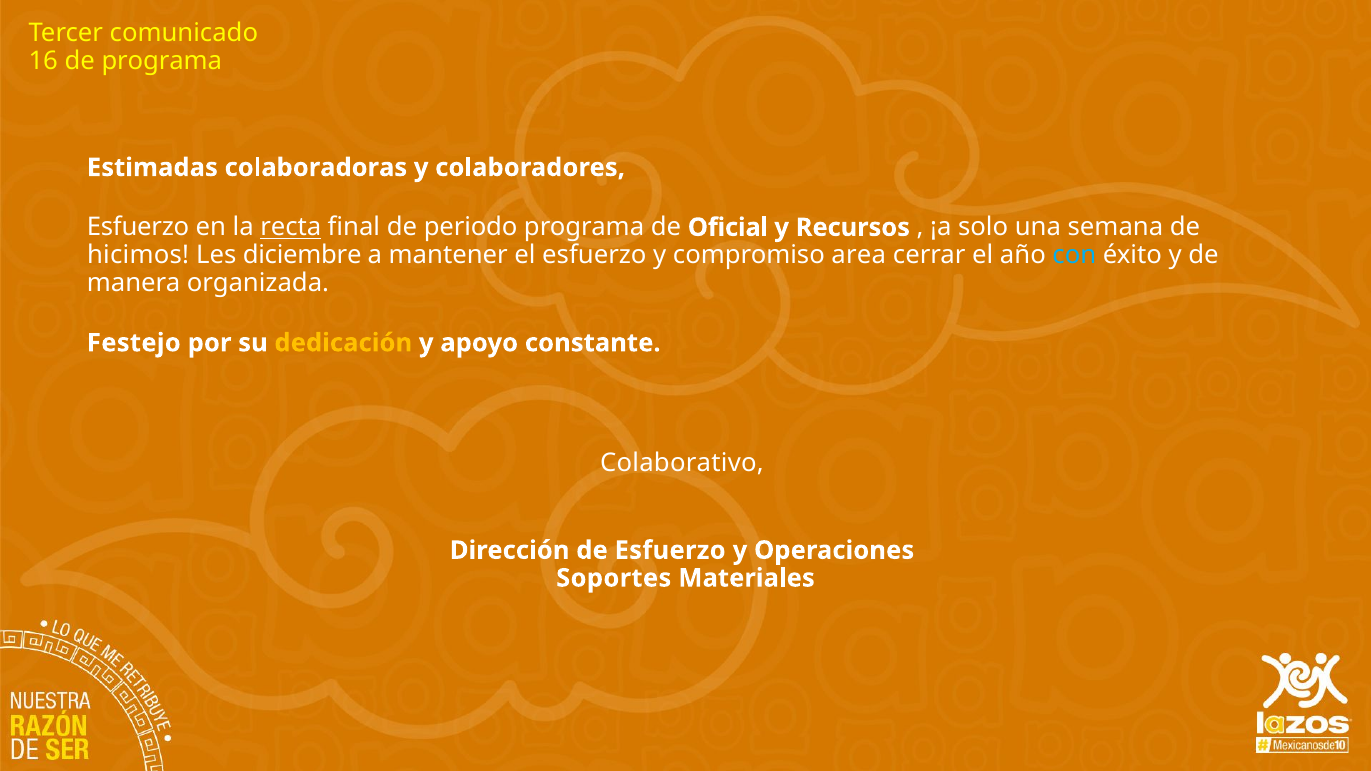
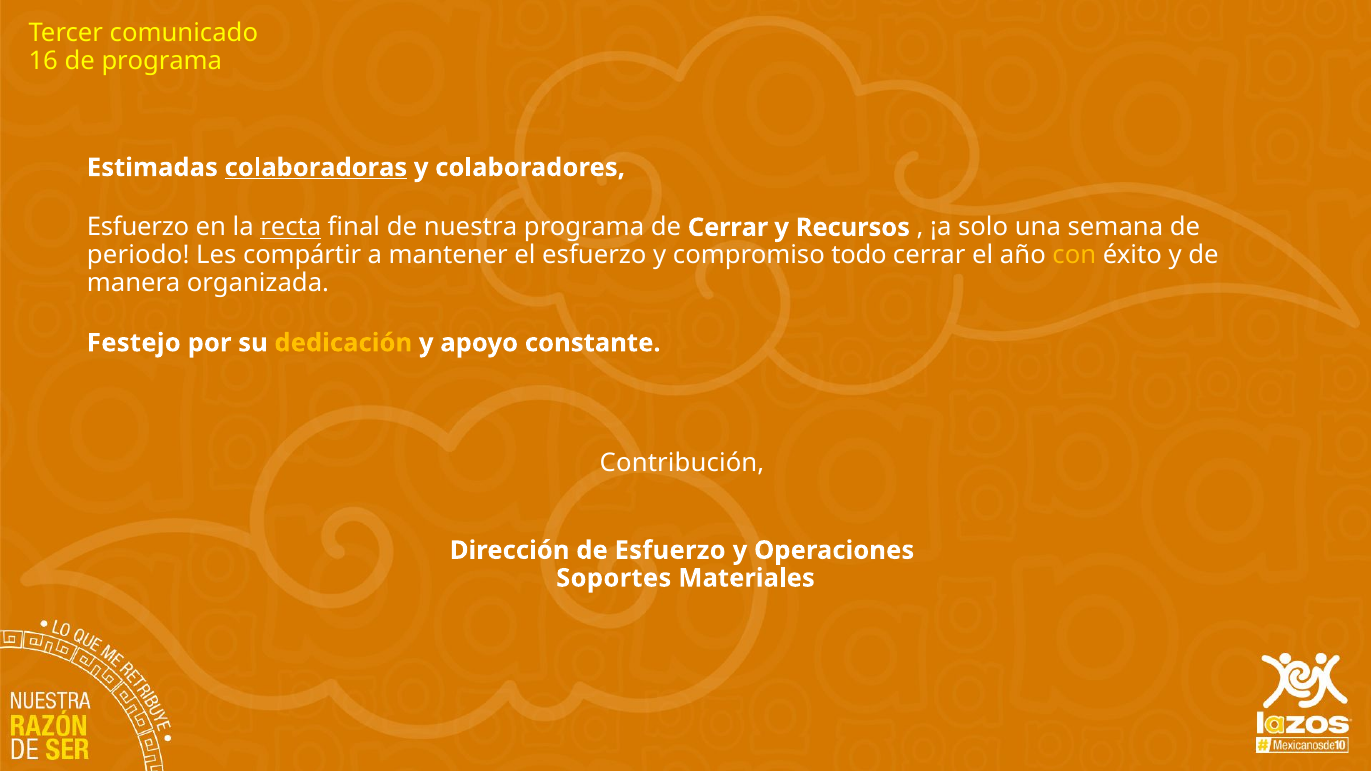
colaboradoras underline: none -> present (316, 168)
periodo: periodo -> nuestra (471, 228)
de Oficial: Oficial -> Cerrar (728, 228)
hicimos: hicimos -> periodo (138, 255)
diciembre: diciembre -> compártir (302, 255)
area: area -> todo (859, 255)
con colour: light blue -> yellow (1074, 255)
Colaborativo: Colaborativo -> Contribución (682, 463)
